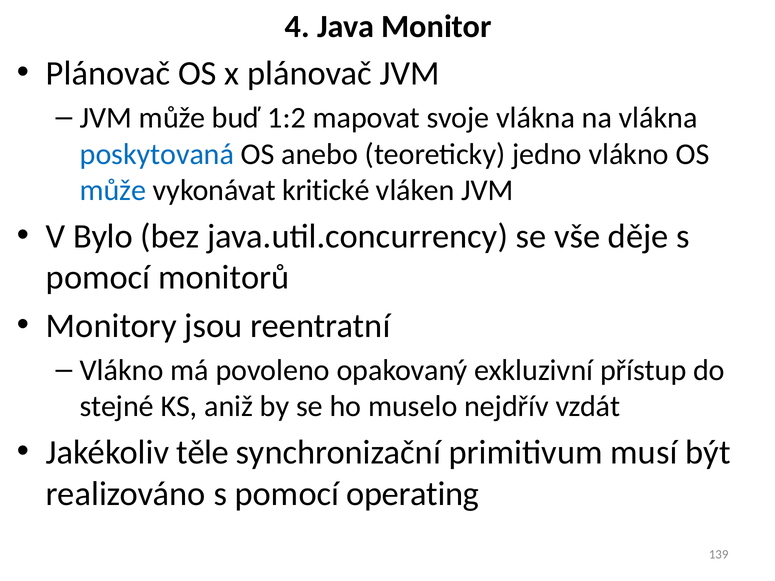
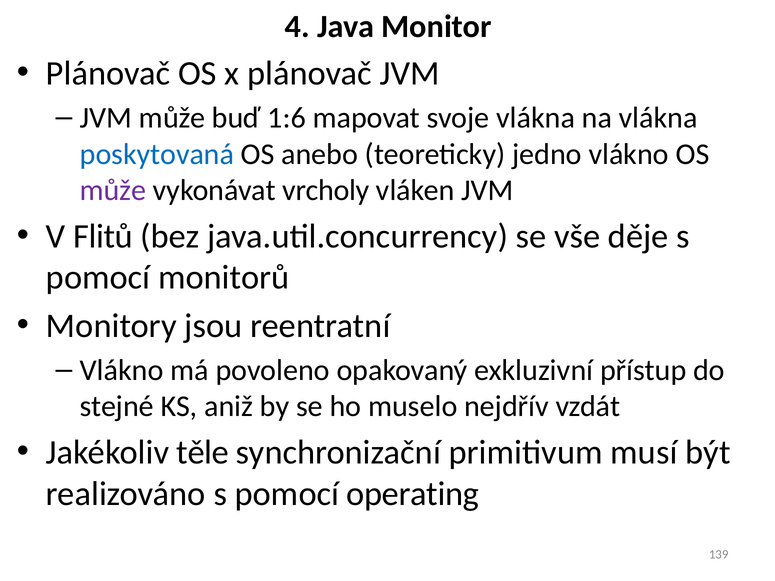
1:2: 1:2 -> 1:6 (287, 118)
může colour: blue -> purple (113, 190)
kritické: kritické -> vrcholy (326, 190)
Bylo: Bylo -> Flitů (103, 236)
